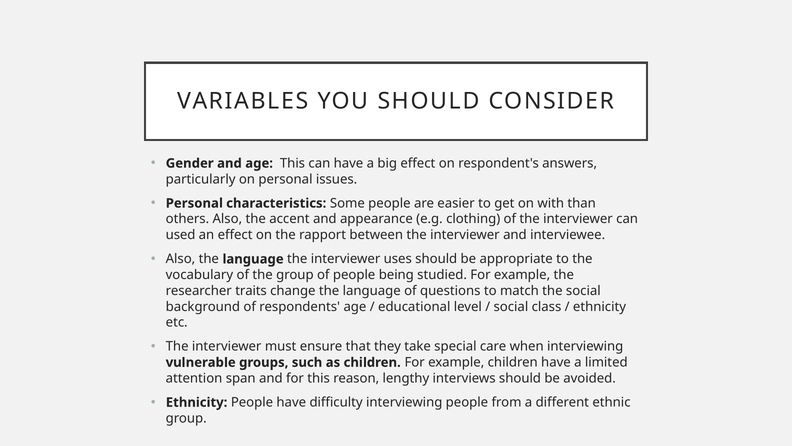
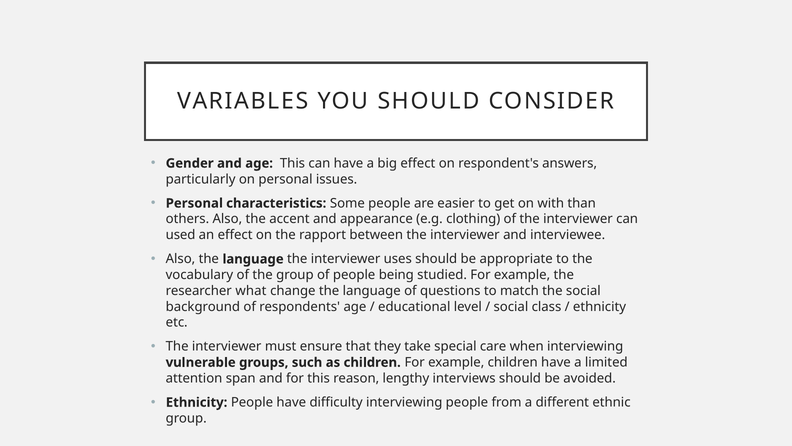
traits: traits -> what (251, 290)
